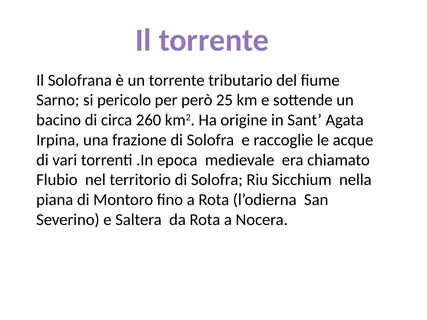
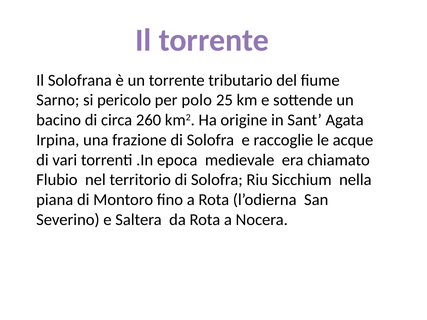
però: però -> polo (197, 100)
